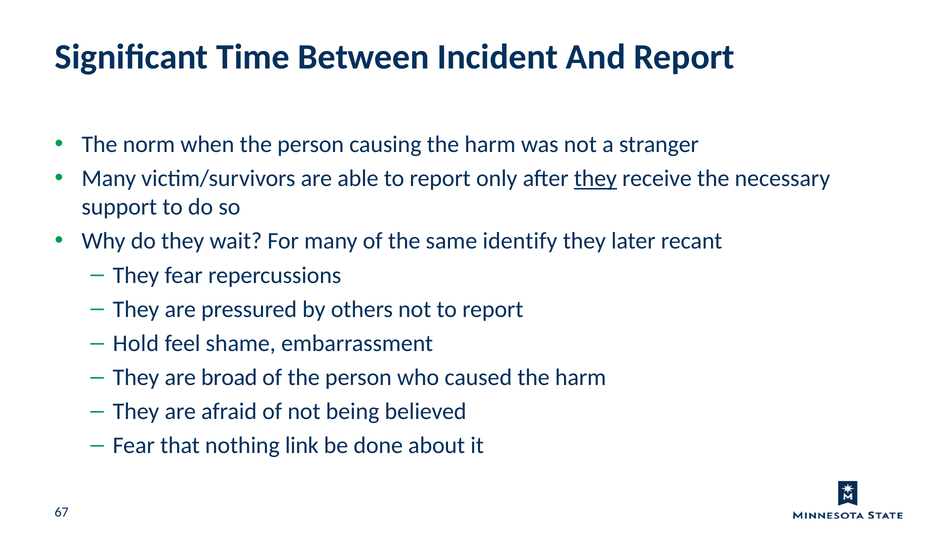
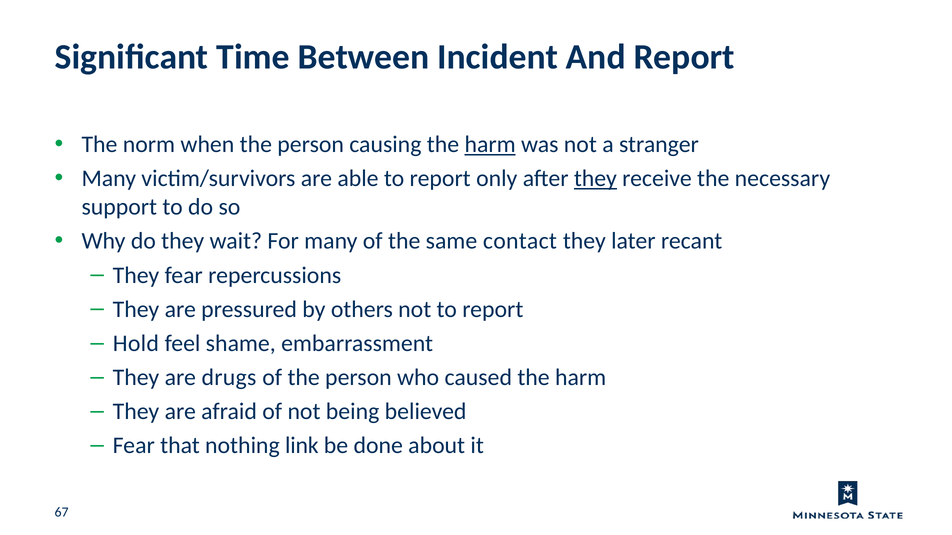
harm underline: none -> present (490, 144)
identify: identify -> contact (520, 241)
broad: broad -> drugs (229, 378)
